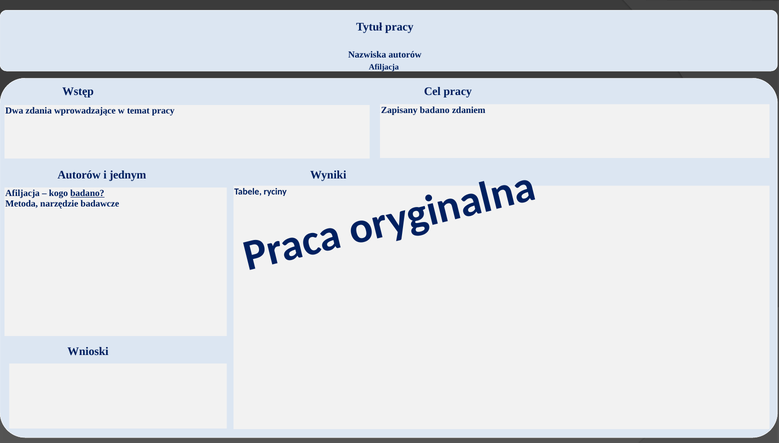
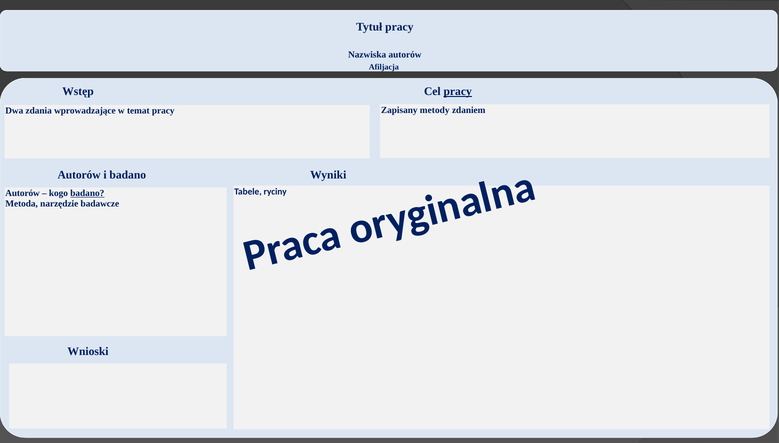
pracy underline: none -> present (458, 91)
Zapisany badano: badano -> metody (435, 110)
i jednym: jednym -> badano (128, 175)
Afiljacja: Afiljacja -> Autorów (23, 193)
